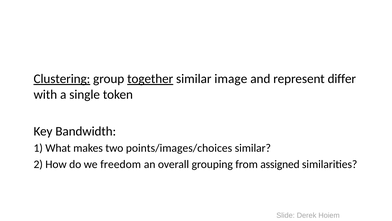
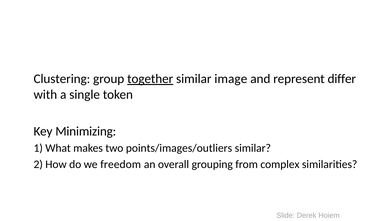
Clustering underline: present -> none (62, 79)
Bandwidth: Bandwidth -> Minimizing (86, 131)
points/images/choices: points/images/choices -> points/images/outliers (179, 148)
assigned: assigned -> complex (280, 164)
